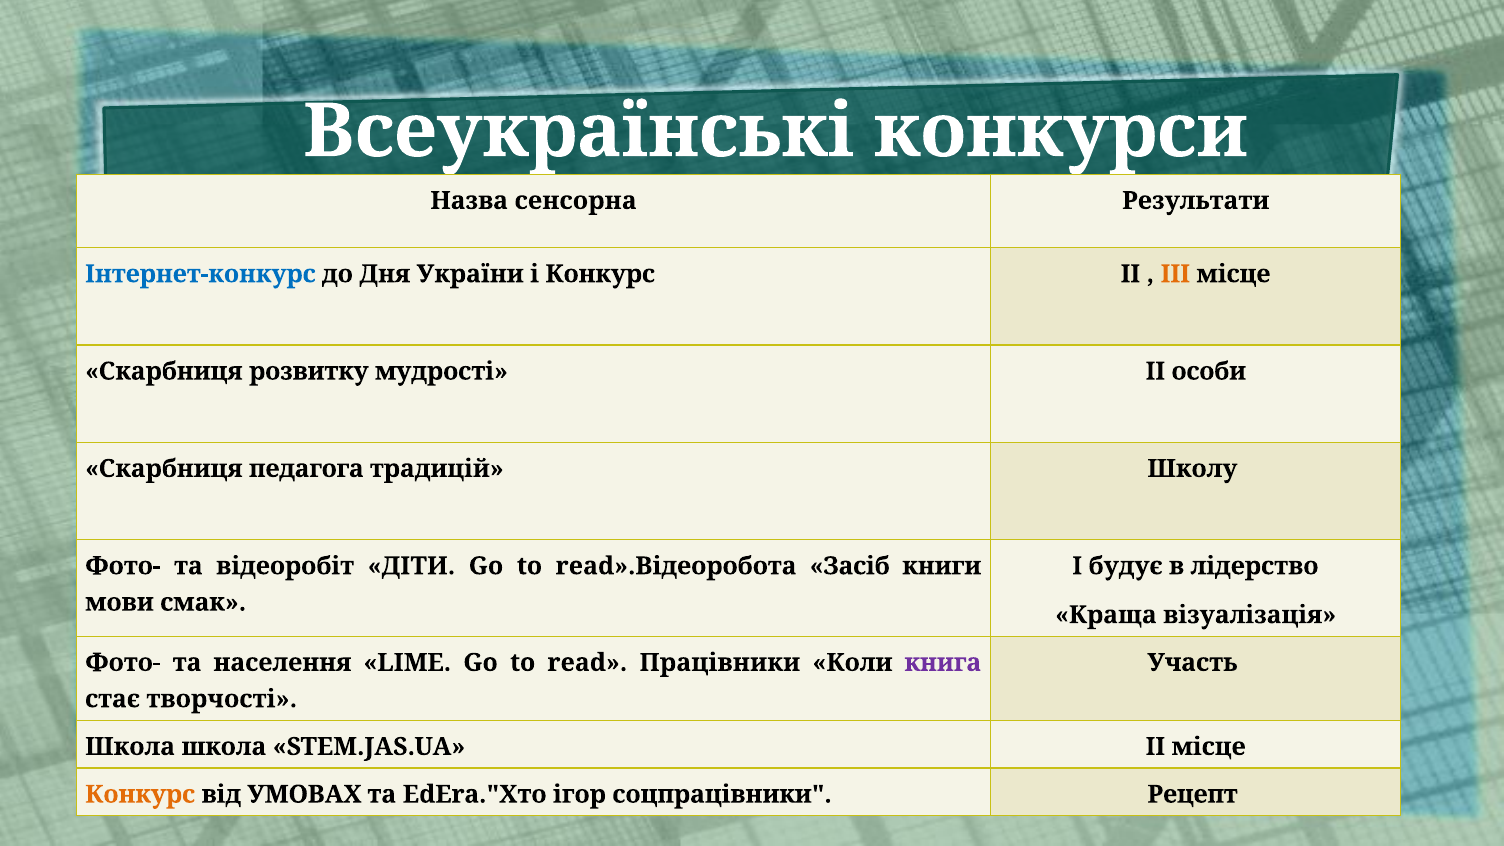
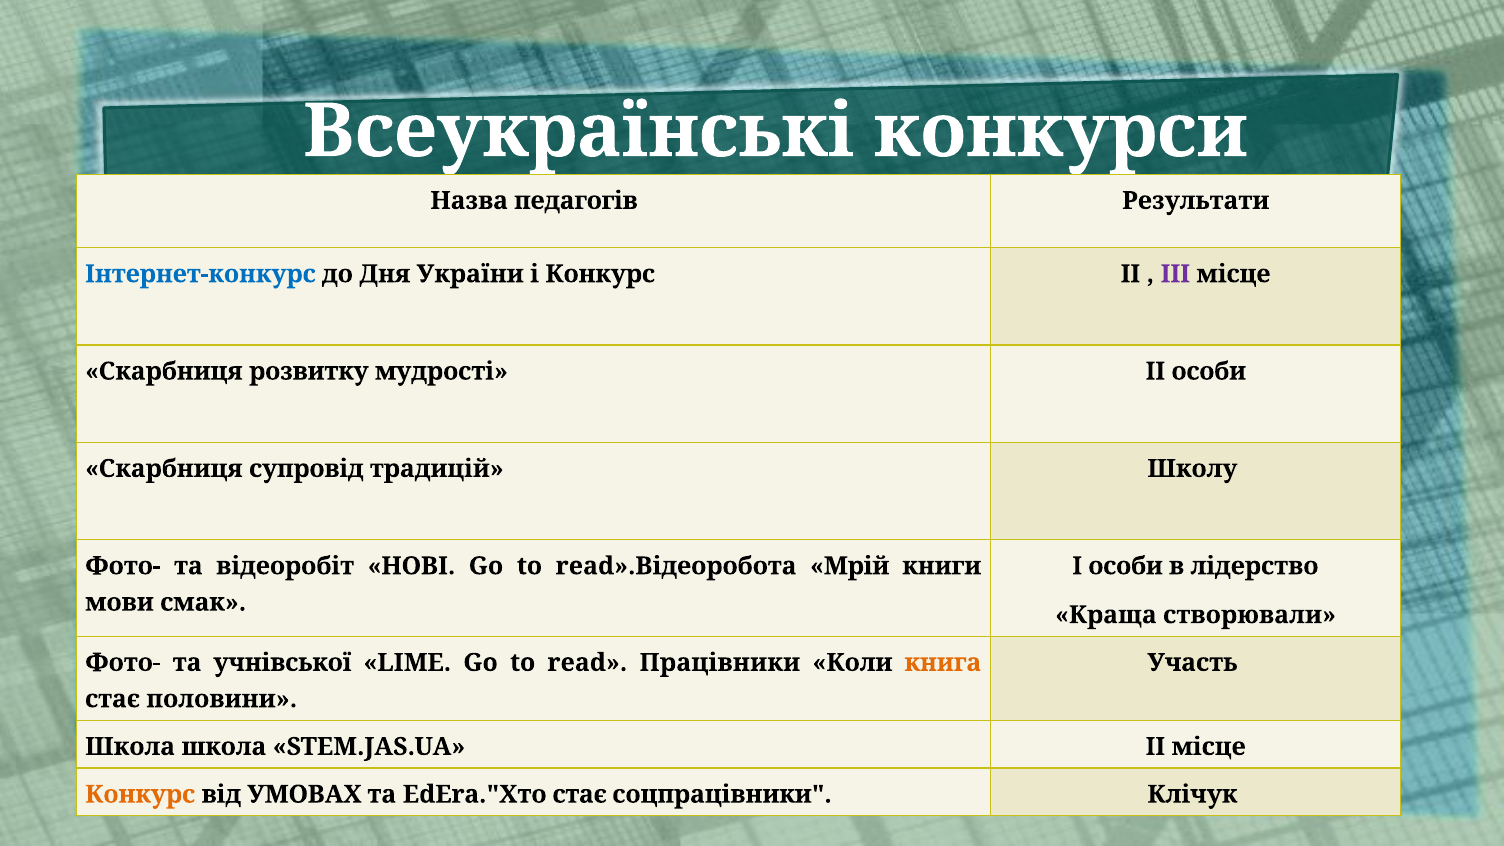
сенсорна: сенсорна -> педагогів (576, 201)
ІІІ colour: orange -> purple (1175, 274)
педагога: педагога -> супровід (306, 469)
ДІТИ: ДІТИ -> НОВІ (411, 566)
Засіб: Засіб -> Мрій (850, 566)
І будує: будує -> особи (1126, 566)
візуалізація: візуалізація -> створювали (1250, 615)
населення: населення -> учнівської (283, 663)
книга colour: purple -> orange (943, 663)
творчості: творчості -> половини (222, 699)
EdEra."Хто ігор: ігор -> стає (580, 795)
Рецепт: Рецепт -> Клічук (1192, 795)
